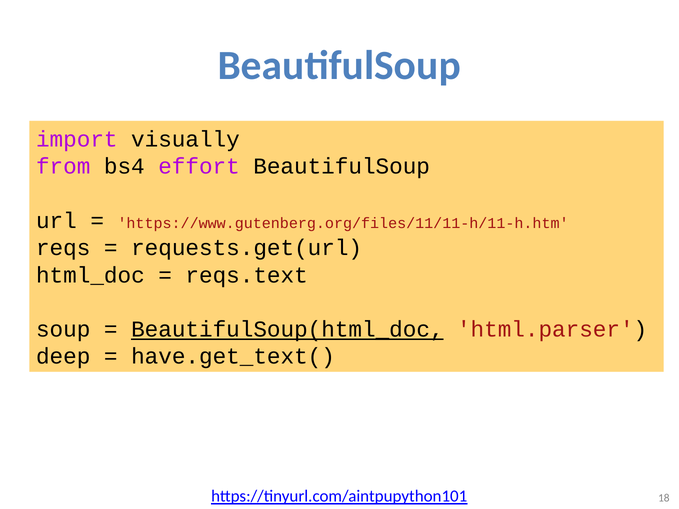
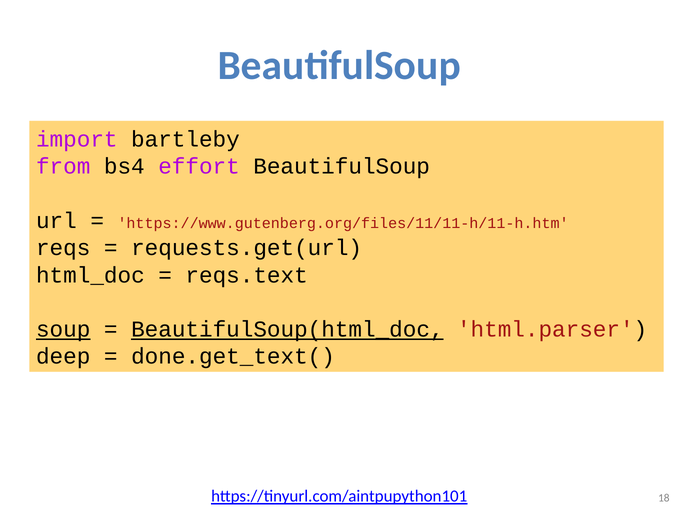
visually: visually -> bartleby (185, 139)
soup underline: none -> present (63, 330)
have.get_text(: have.get_text( -> done.get_text( (233, 357)
